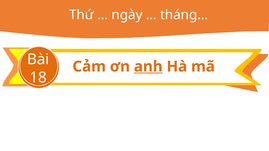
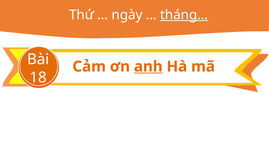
tháng… underline: none -> present (184, 15)
